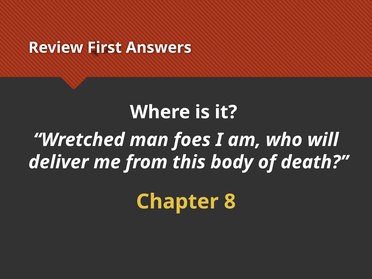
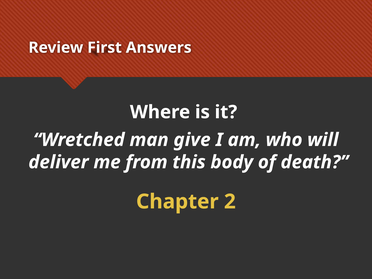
foes: foes -> give (192, 140)
8: 8 -> 2 (230, 202)
